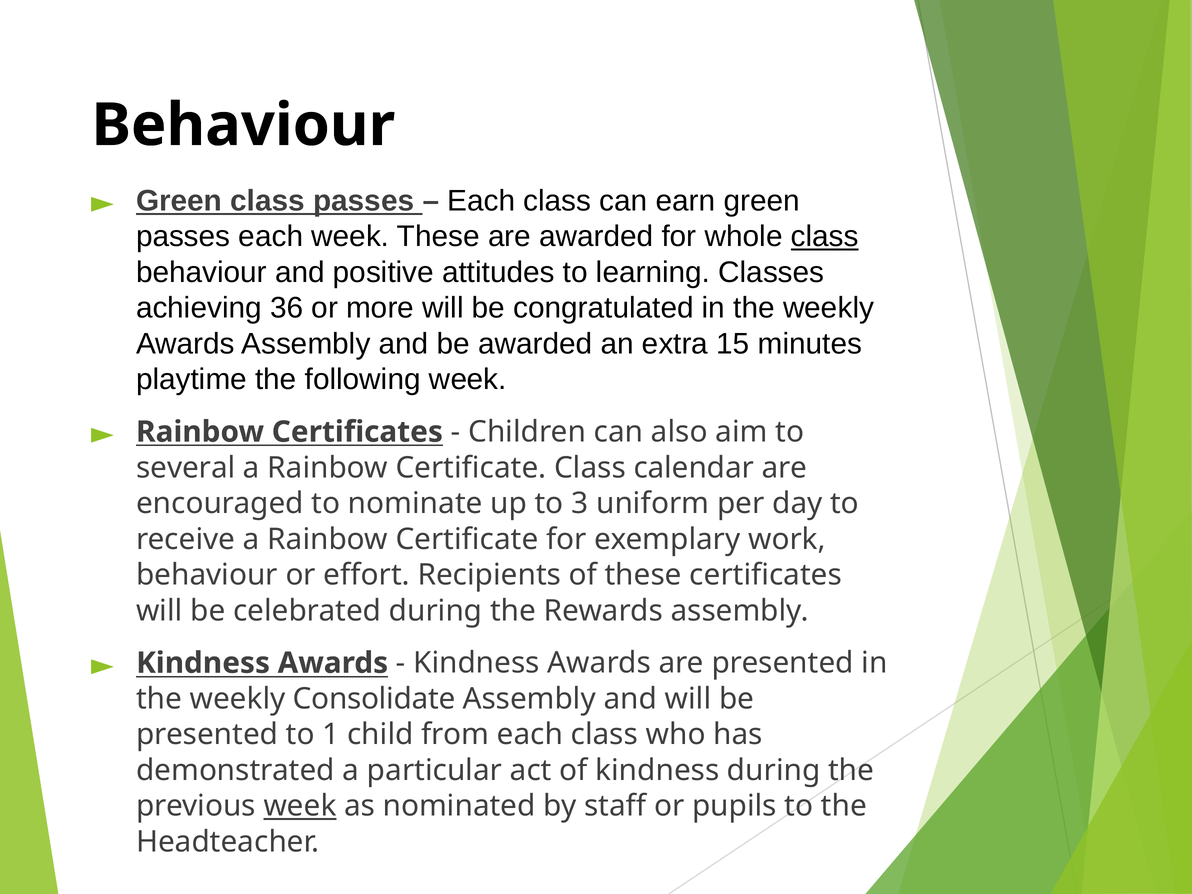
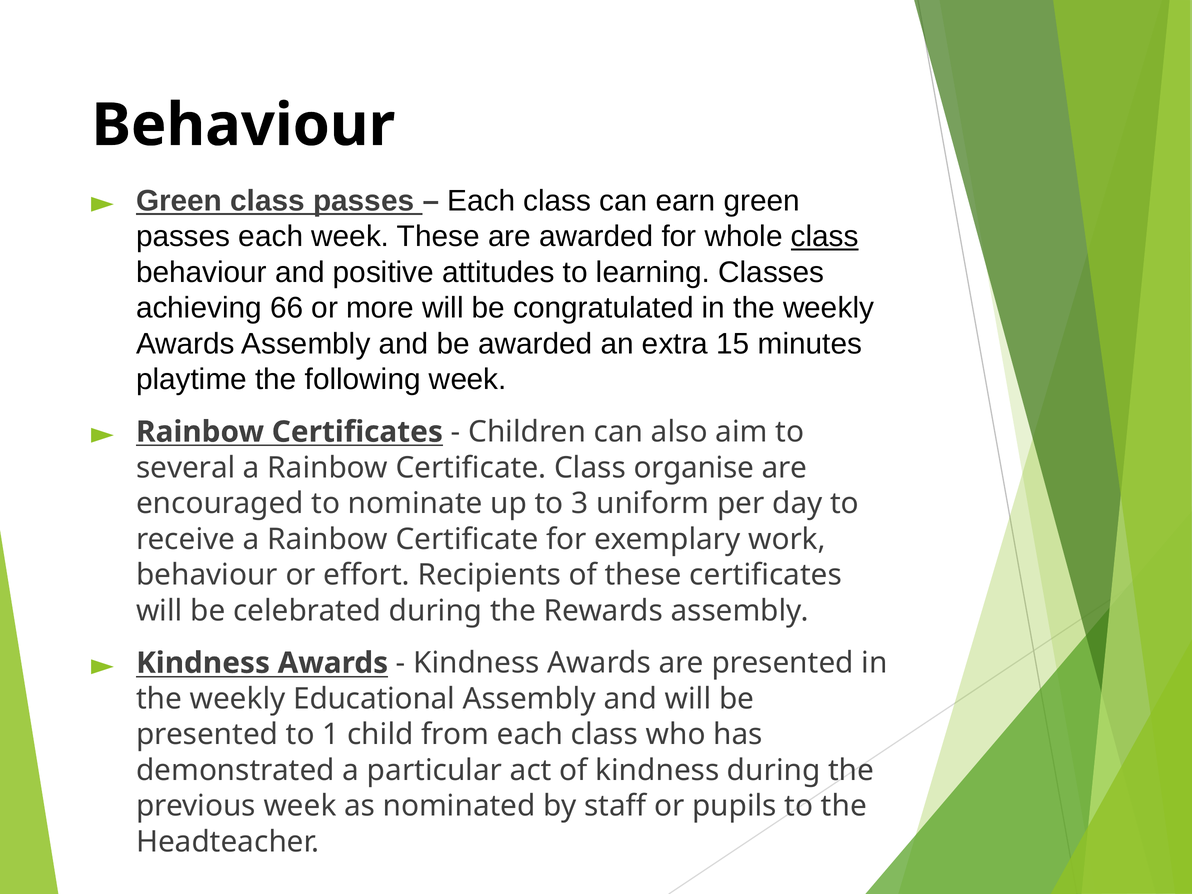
36: 36 -> 66 (287, 308)
calendar: calendar -> organise (694, 468)
Consolidate: Consolidate -> Educational (374, 699)
week underline: present -> none (300, 806)
